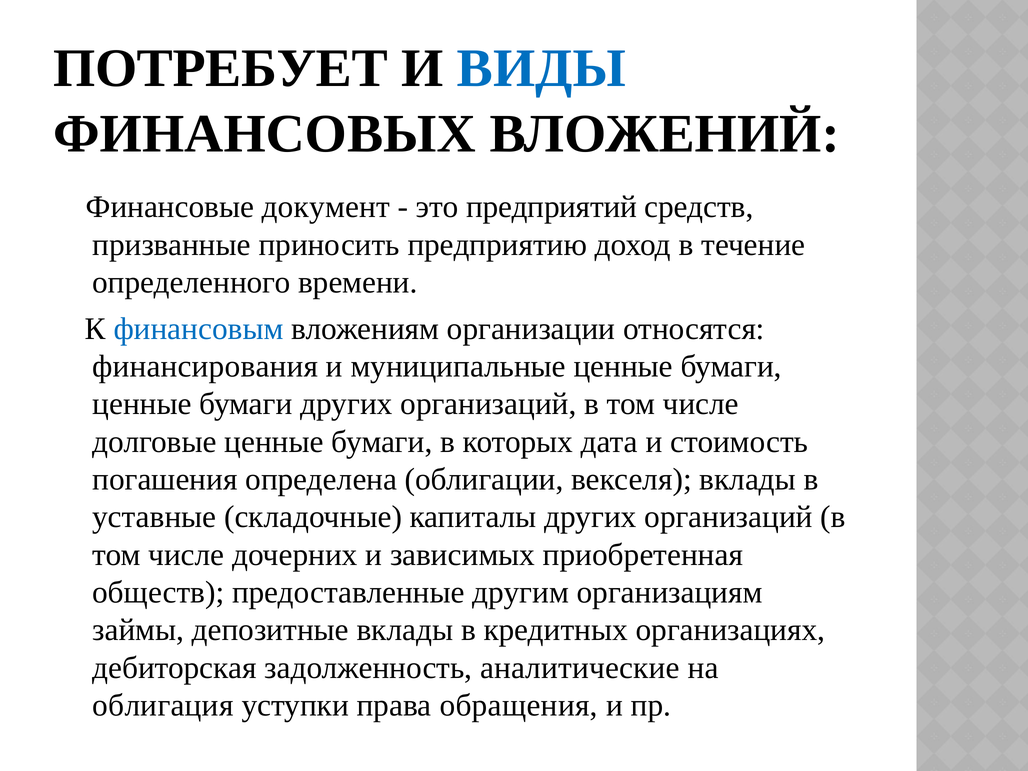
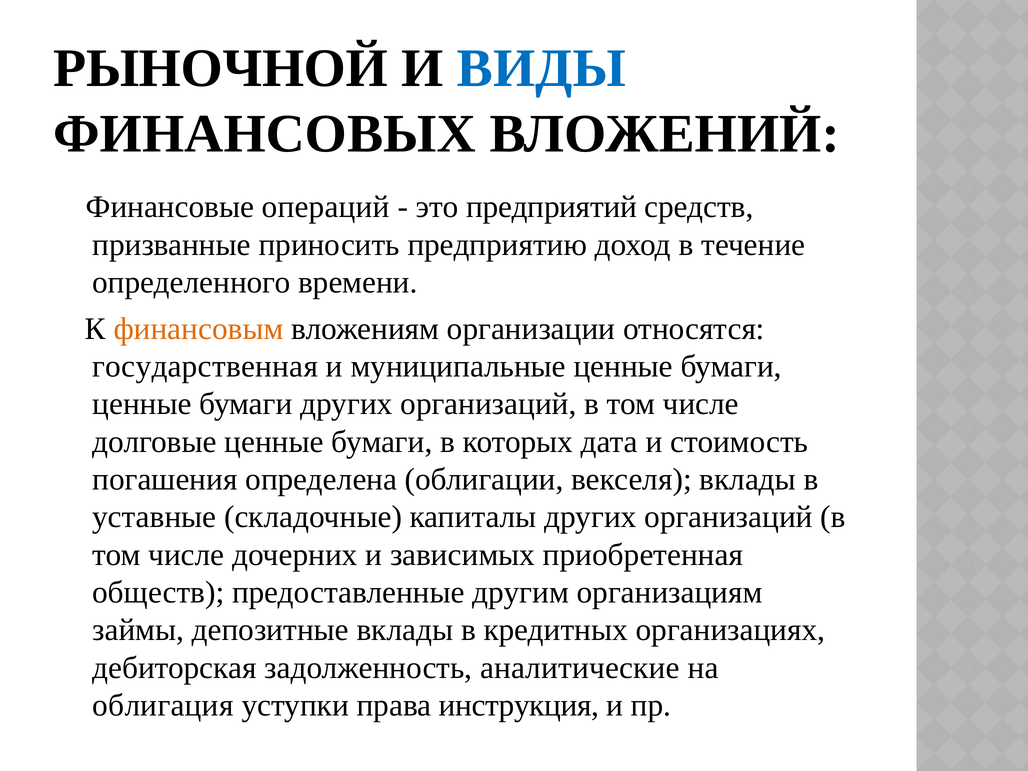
ПОТРЕБУЕТ: ПОТРЕБУЕТ -> РЫНОЧНОЙ (221, 68)
документ: документ -> операций (326, 207)
финансовым colour: blue -> orange (199, 329)
финансирования: финансирования -> государственная (205, 366)
обращения: обращения -> инструкция (519, 705)
